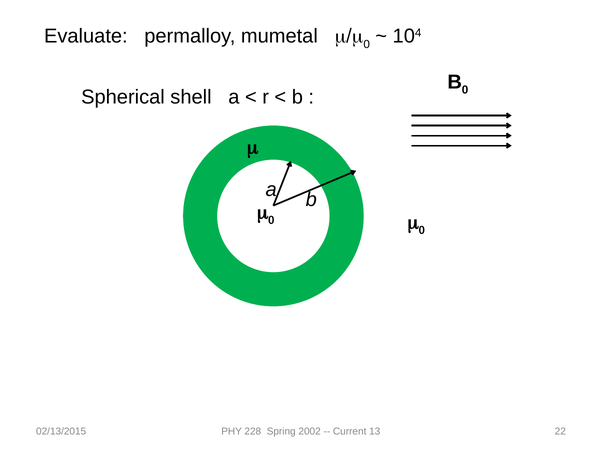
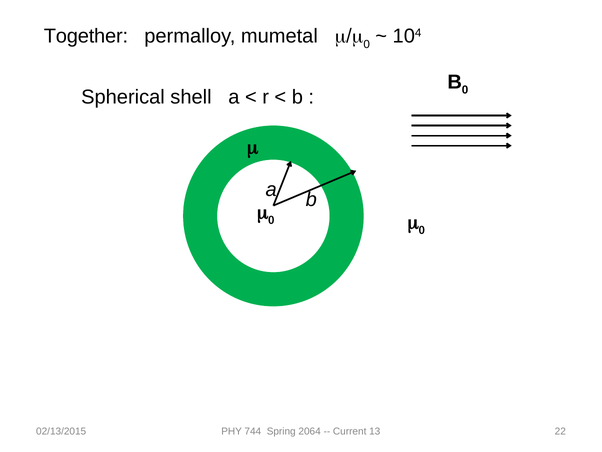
Evaluate: Evaluate -> Together (86, 36)
228: 228 -> 744 (253, 431)
2002: 2002 -> 2064 (310, 431)
